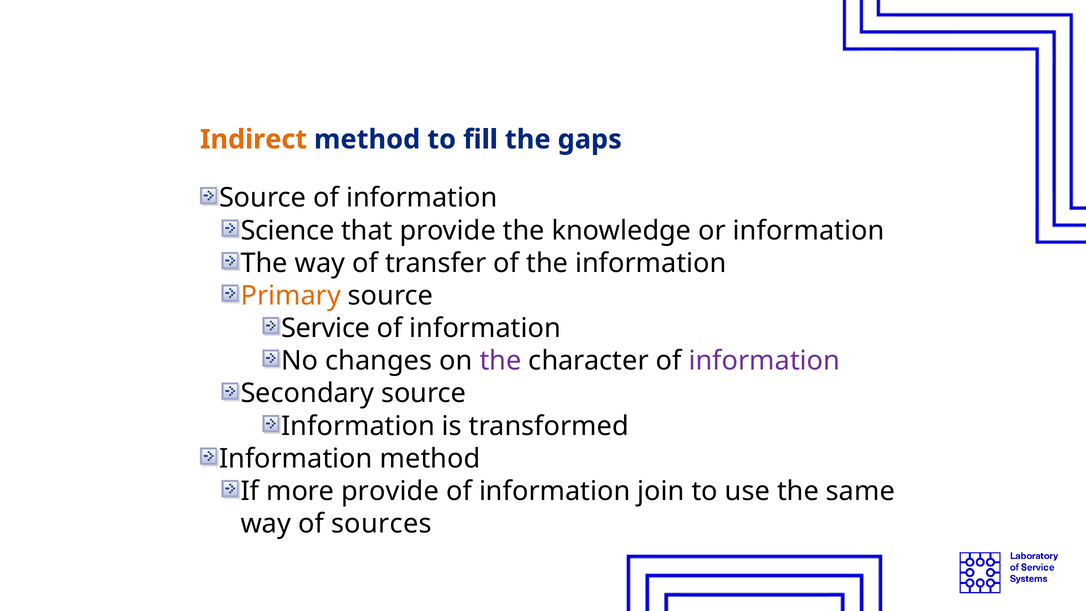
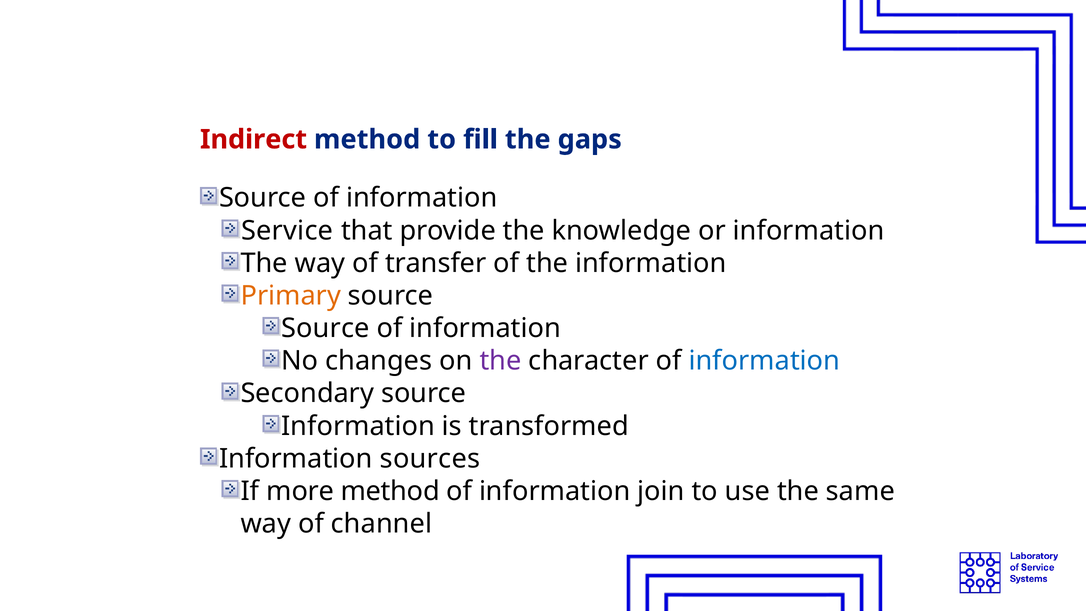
Indirect colour: orange -> red (253, 139)
Science: Science -> Service (287, 231)
Service: Service -> Source (325, 328)
information colour: purple -> blue (764, 361)
Information method: method -> sources (430, 459)
more provide: provide -> method (390, 491)
sources: sources -> channel (382, 524)
